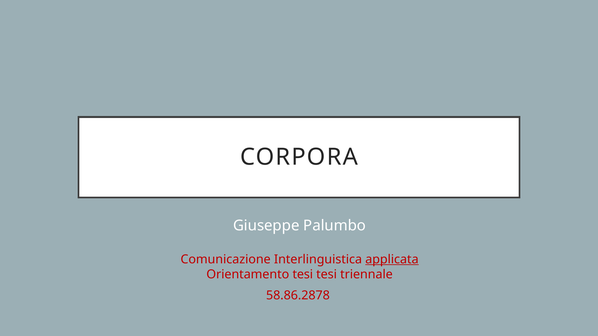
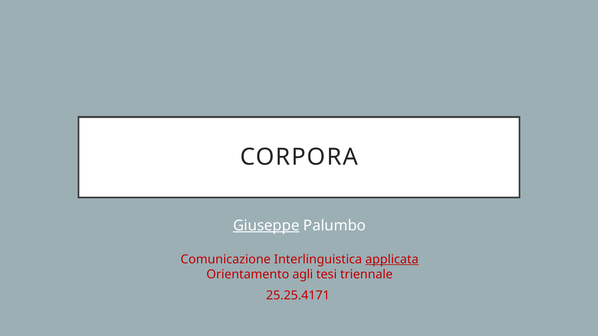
Giuseppe underline: none -> present (266, 226)
Orientamento tesi: tesi -> agli (303, 275)
58.86.2878: 58.86.2878 -> 25.25.4171 (298, 296)
